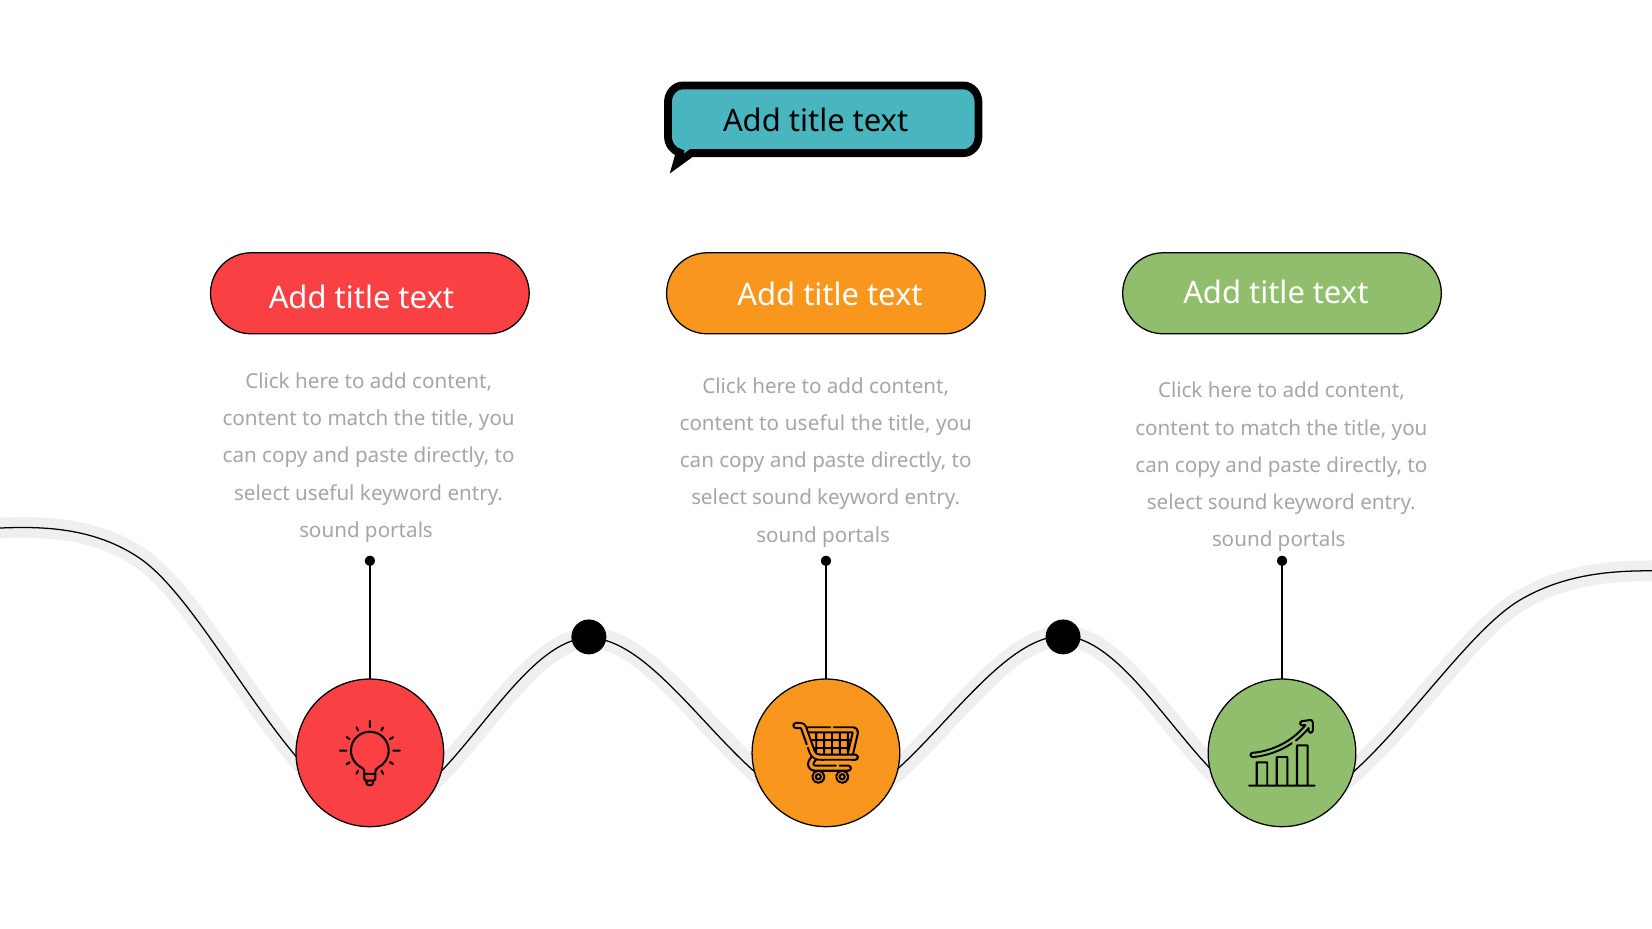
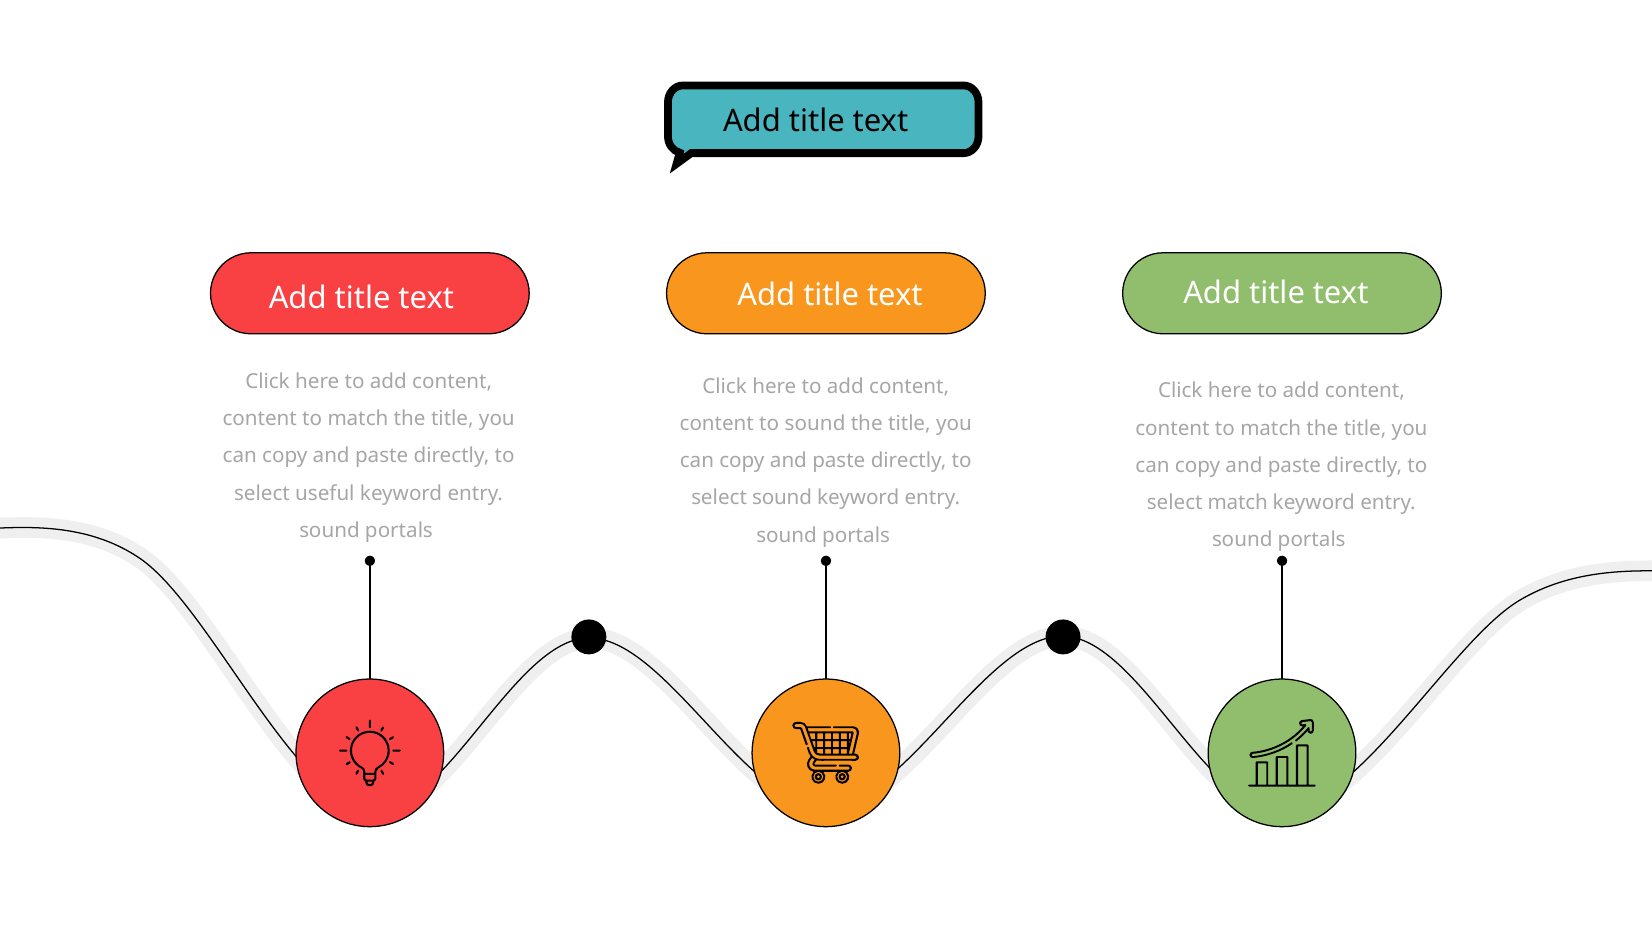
to useful: useful -> sound (815, 424)
sound: sound -> match (1238, 503)
